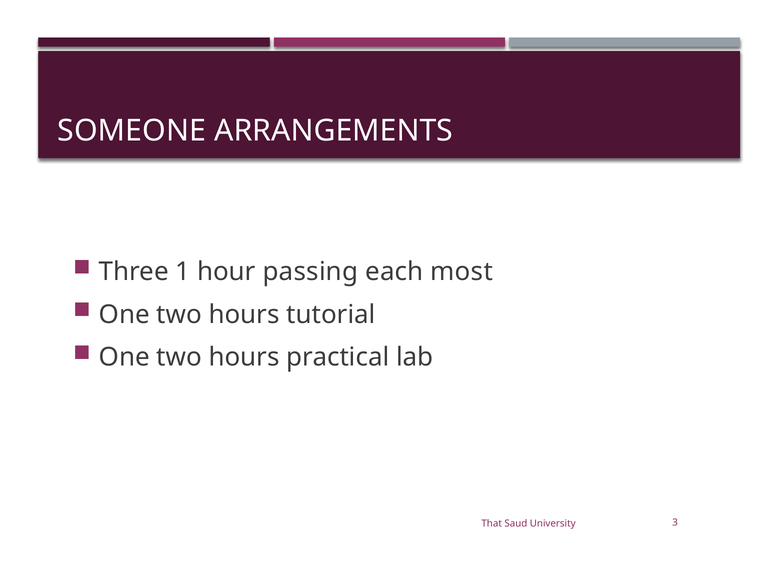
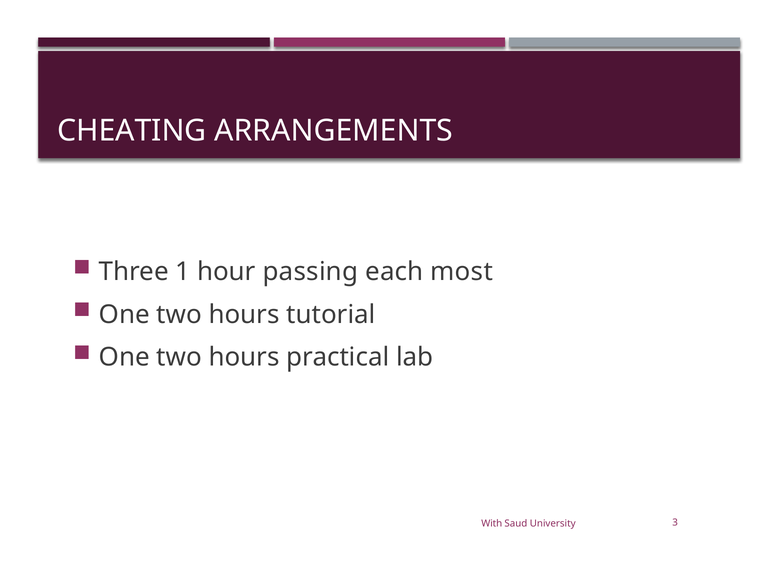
SOMEONE: SOMEONE -> CHEATING (132, 131)
That: That -> With (492, 524)
